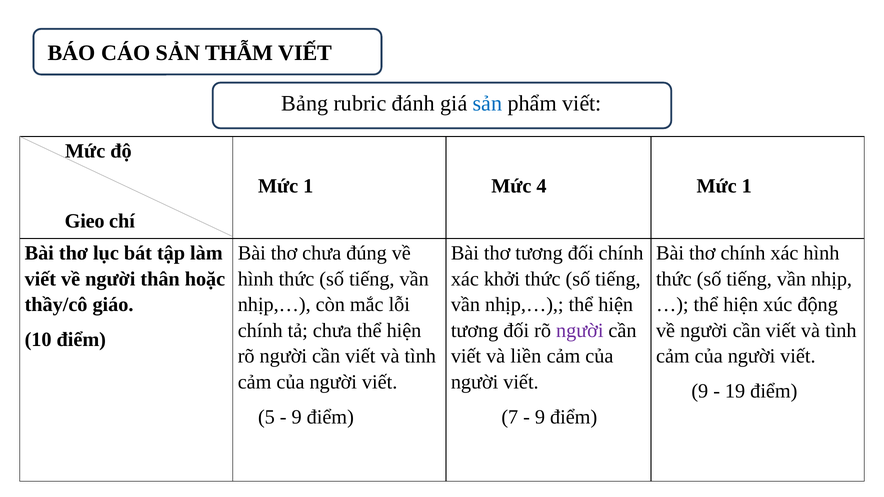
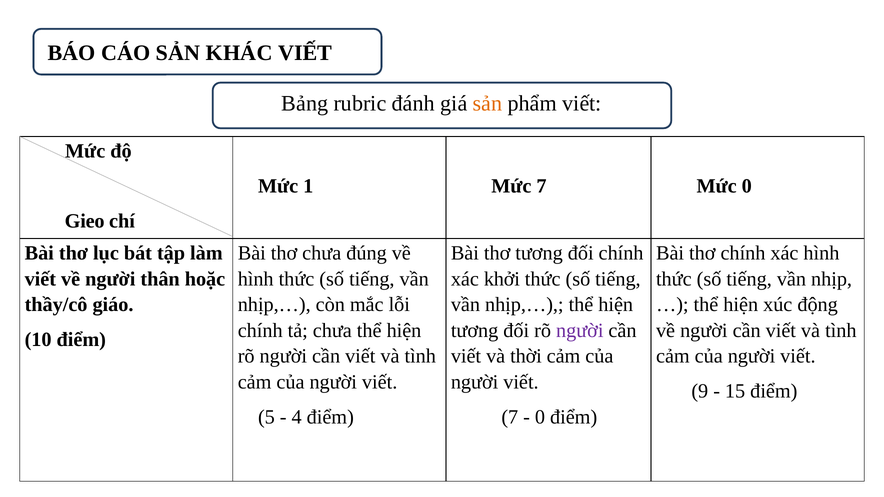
THẪM: THẪM -> KHÁC (239, 53)
sản colour: blue -> orange (488, 103)
Mức 4: 4 -> 7 (542, 186)
1: 1 -> 0 (747, 186)
liền: liền -> thời (526, 356)
19: 19 -> 15 (735, 391)
9: 9 -> 4 (297, 417)
9: 9 -> 0 (540, 417)
